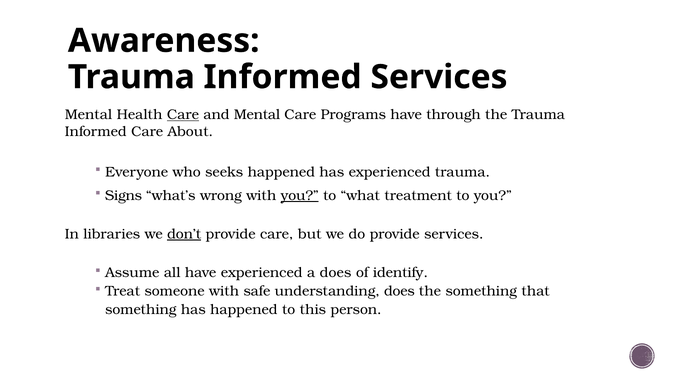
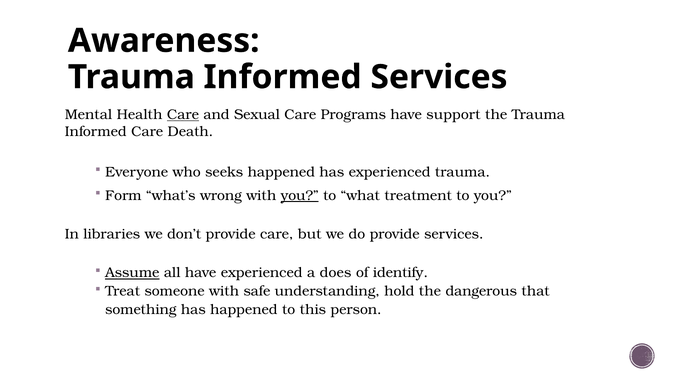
and Mental: Mental -> Sexual (257, 115)
through: through -> support (453, 115)
About: About -> Death (190, 132)
Signs: Signs -> Form (123, 196)
don’t underline: present -> none (184, 234)
Assume underline: none -> present (132, 273)
understanding does: does -> hold (399, 292)
the something: something -> dangerous (481, 292)
